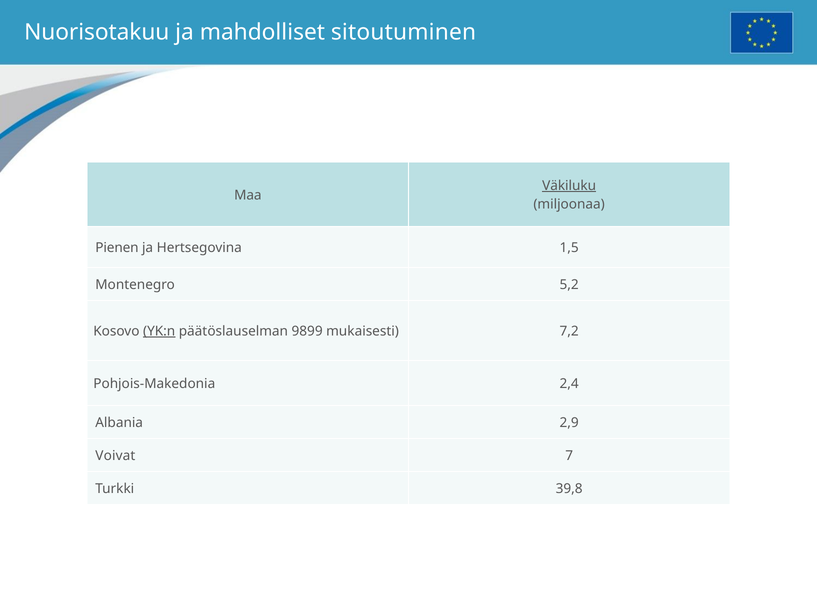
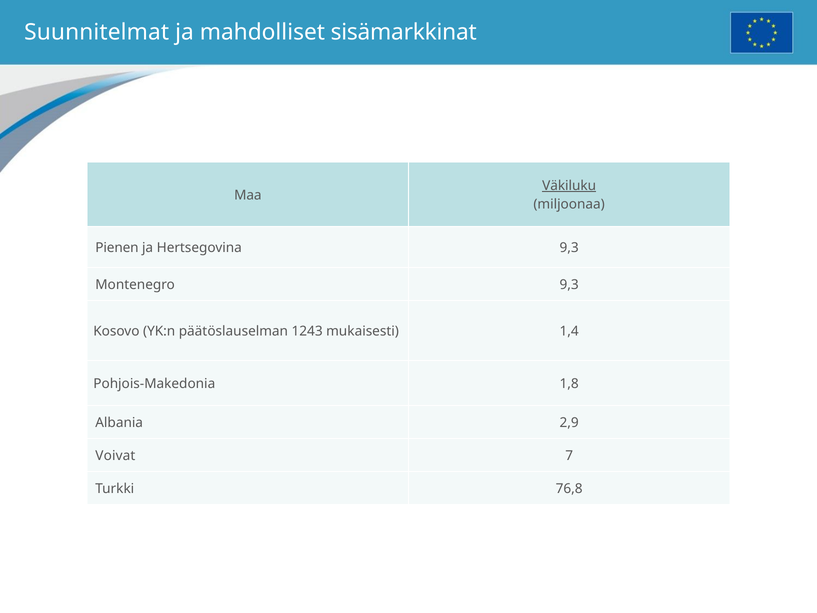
Nuorisotakuu: Nuorisotakuu -> Suunnitelmat (97, 32)
sitoutuminen: sitoutuminen -> sisämarkkinat (404, 32)
Hertsegovina 1,5: 1,5 -> 9,3 (569, 248)
Montenegro 5,2: 5,2 -> 9,3 (569, 285)
YK:n underline: present -> none (159, 331)
9899: 9899 -> 1243 (307, 331)
7,2: 7,2 -> 1,4 (569, 331)
2,4: 2,4 -> 1,8 (569, 384)
39,8: 39,8 -> 76,8 (569, 489)
